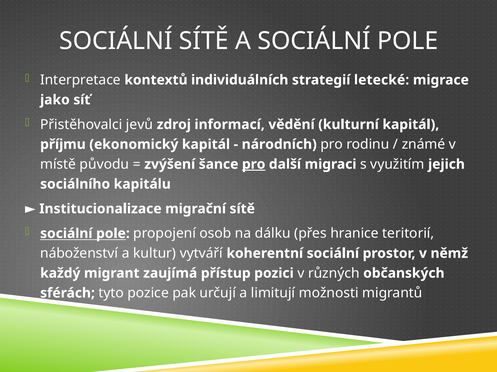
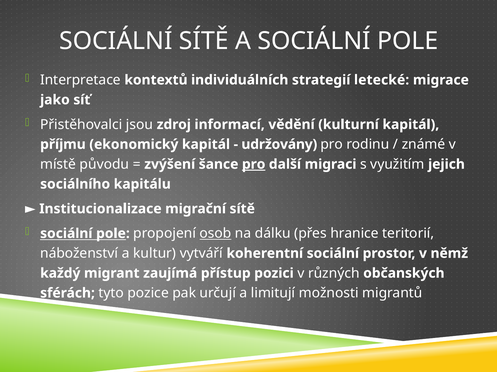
jevů: jevů -> jsou (140, 125)
národních: národních -> udržovány (279, 145)
osob underline: none -> present (215, 234)
